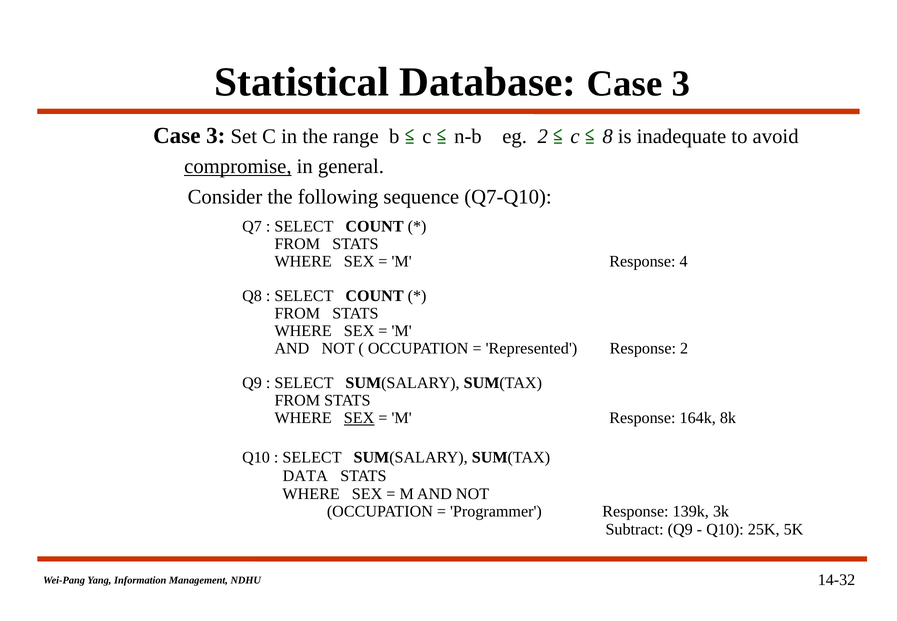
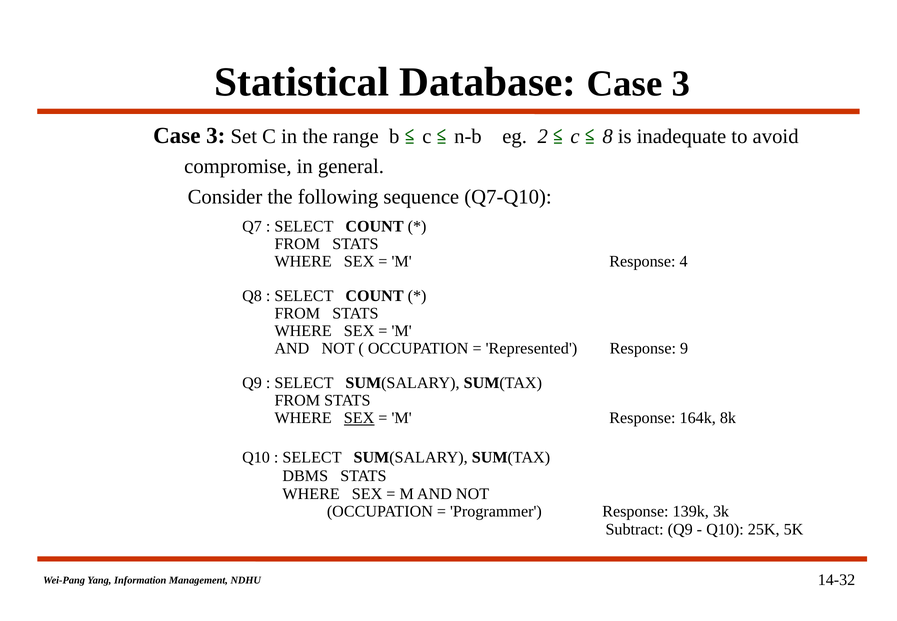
compromise underline: present -> none (238, 166)
Response 2: 2 -> 9 (684, 348)
DATA: DATA -> DBMS (305, 476)
